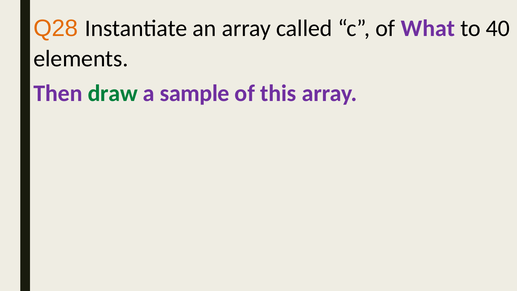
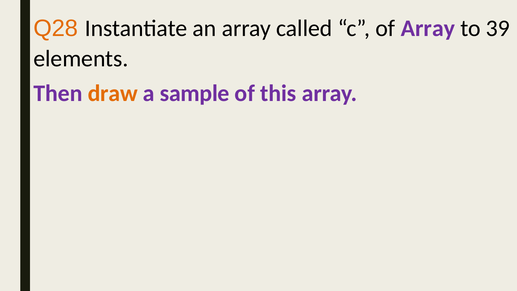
of What: What -> Array (428, 28)
40: 40 -> 39 (498, 28)
draw colour: green -> orange (113, 93)
